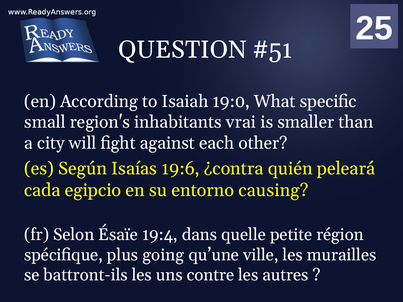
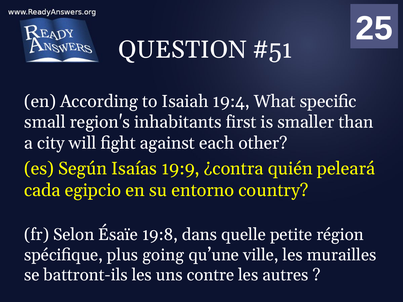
19:0: 19:0 -> 19:4 (231, 102)
vrai: vrai -> first (241, 122)
19:6: 19:6 -> 19:9 (181, 169)
causing: causing -> country (273, 190)
19:4: 19:4 -> 19:8 (160, 235)
